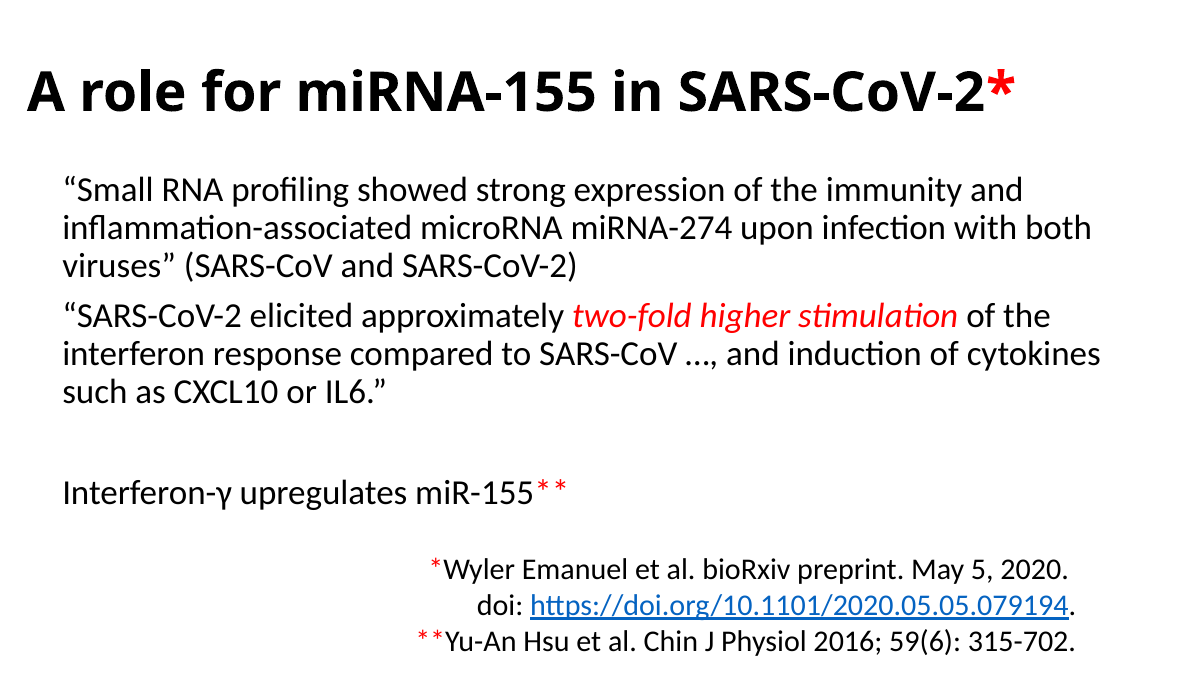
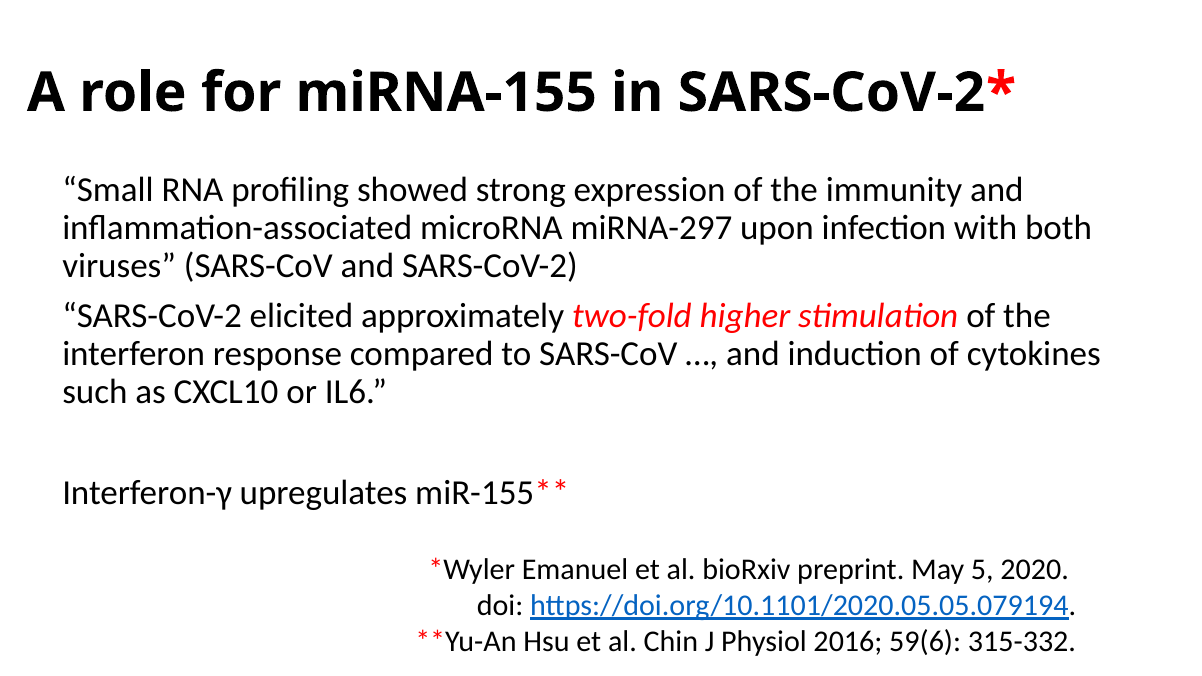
miRNA-274: miRNA-274 -> miRNA-297 (651, 228)
315-702: 315-702 -> 315-332 (1022, 642)
